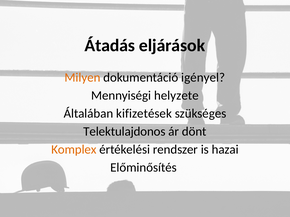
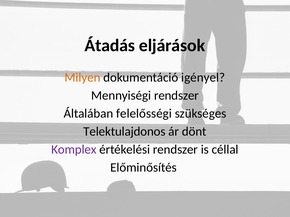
Mennyiségi helyzete: helyzete -> rendszer (176, 96)
kifizetések: kifizetések -> felelősségi (144, 114)
Komplex colour: orange -> purple (74, 150)
hazai: hazai -> céllal (225, 150)
